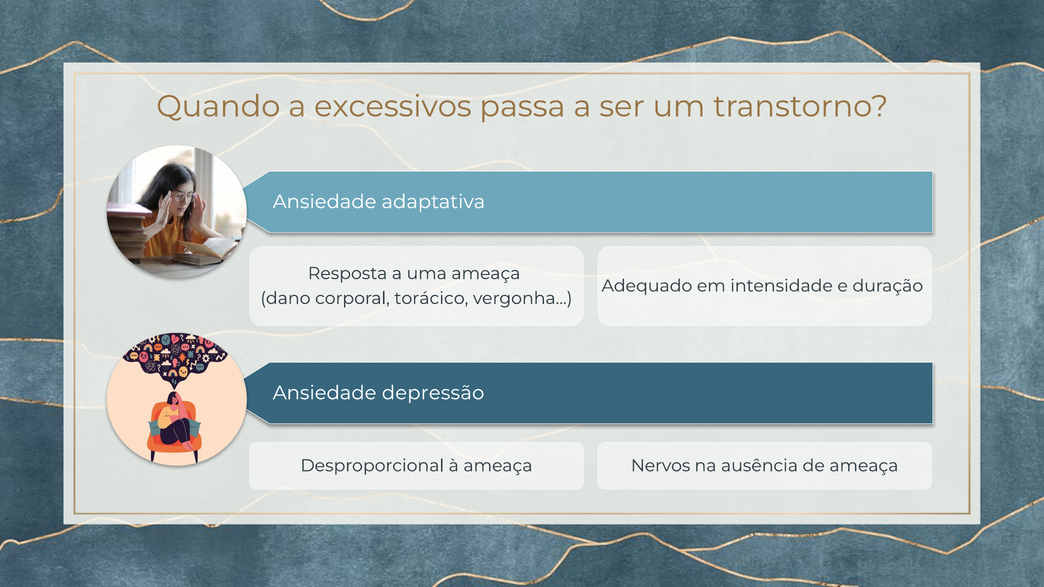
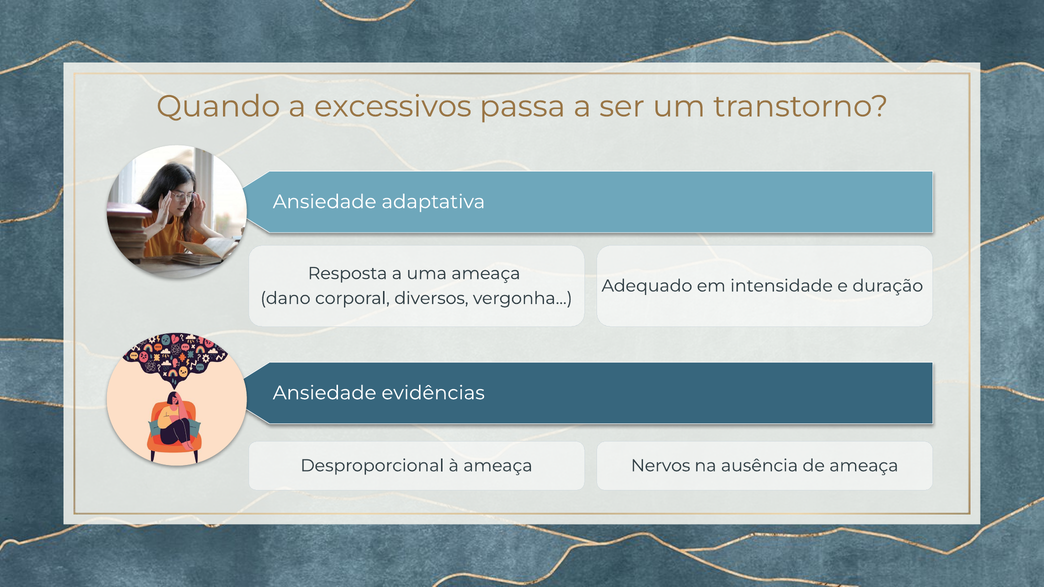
torácico: torácico -> diversos (431, 298)
depressão: depressão -> evidências (433, 393)
